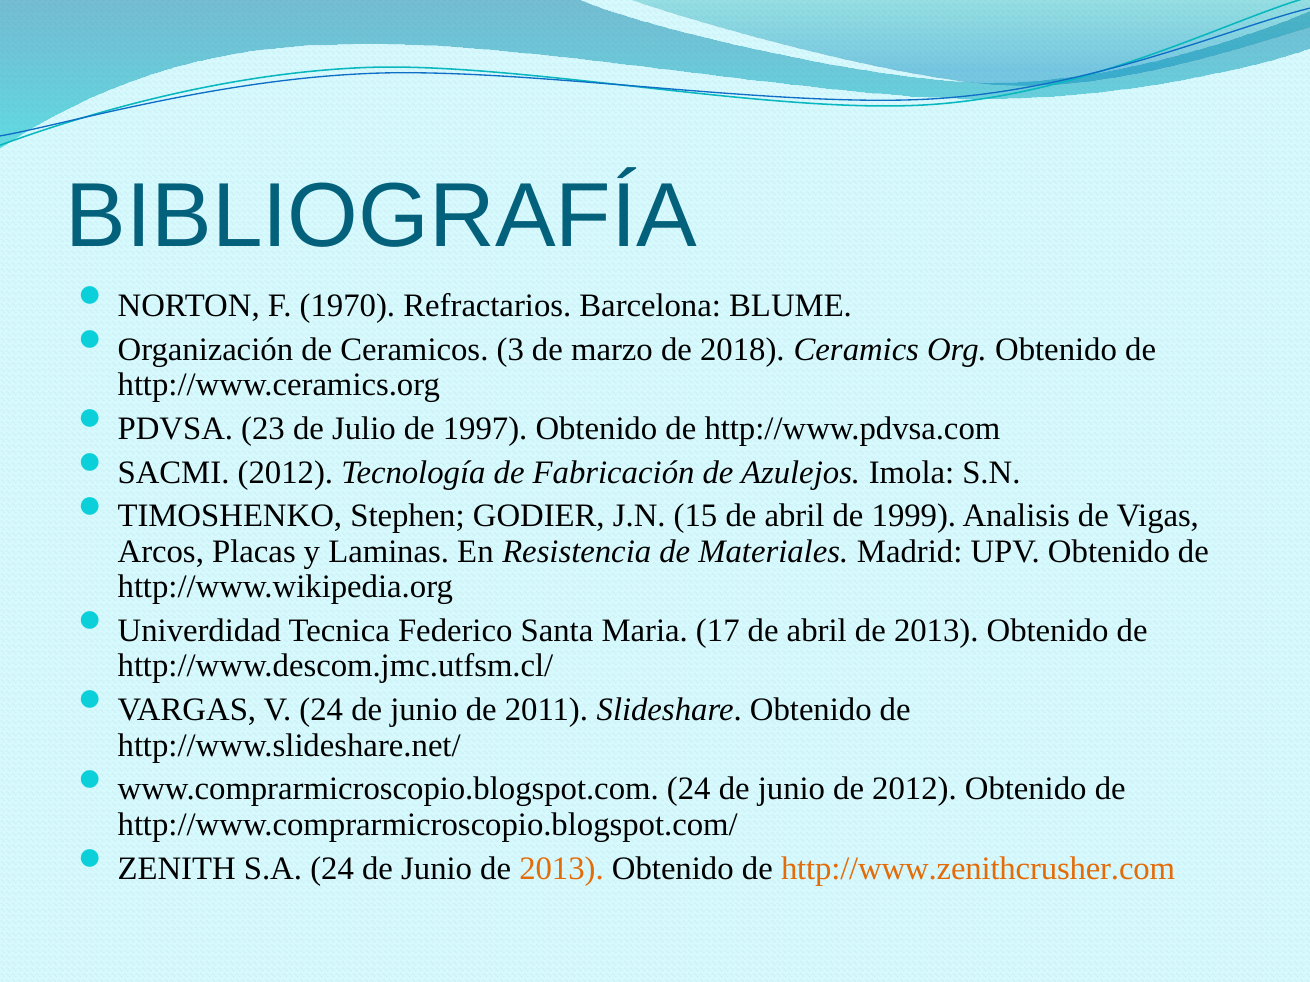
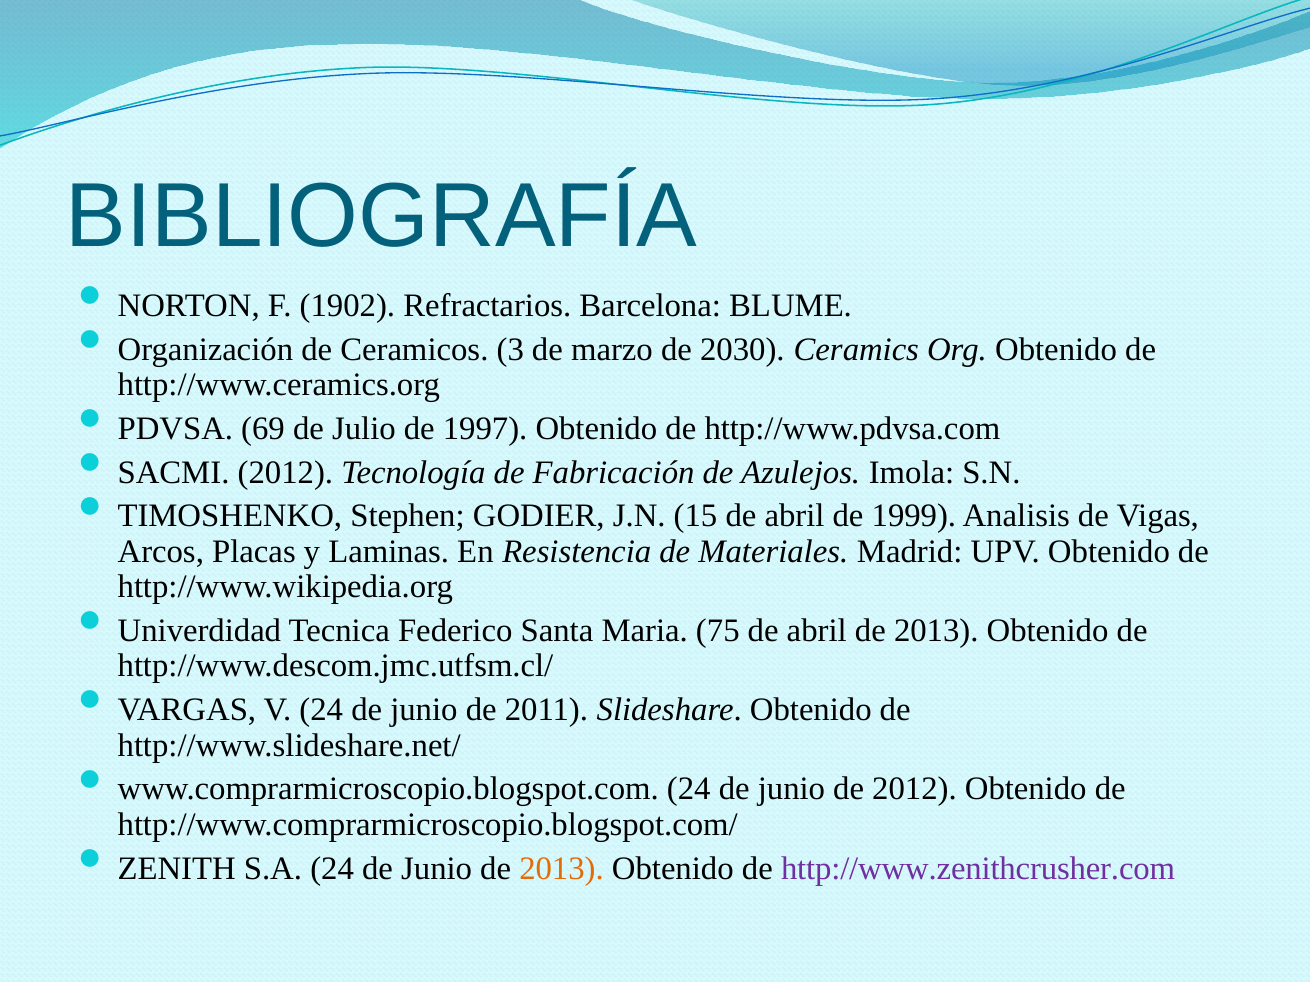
1970: 1970 -> 1902 (347, 306)
2018: 2018 -> 2030 (742, 349)
23: 23 -> 69 (263, 429)
17: 17 -> 75 (718, 631)
http://www.zenithcrusher.com colour: orange -> purple (978, 869)
